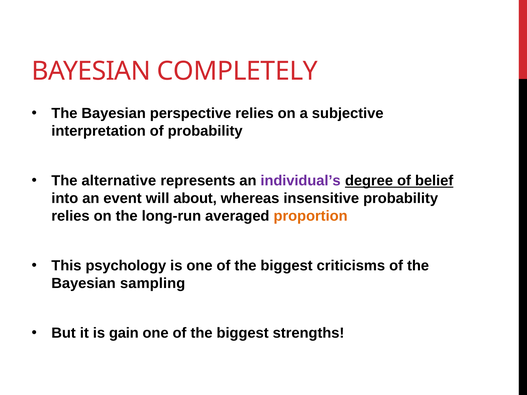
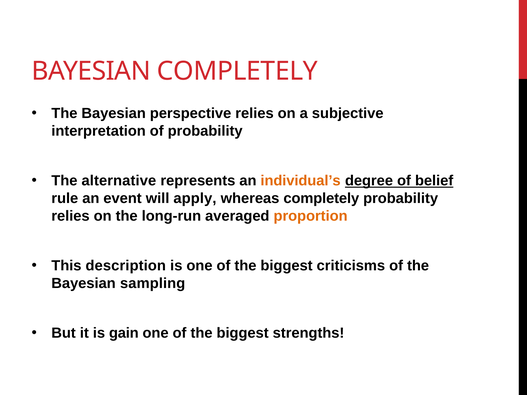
individual’s colour: purple -> orange (301, 181)
into: into -> rule (65, 198)
about: about -> apply (195, 198)
whereas insensitive: insensitive -> completely (321, 198)
psychology: psychology -> description (126, 266)
